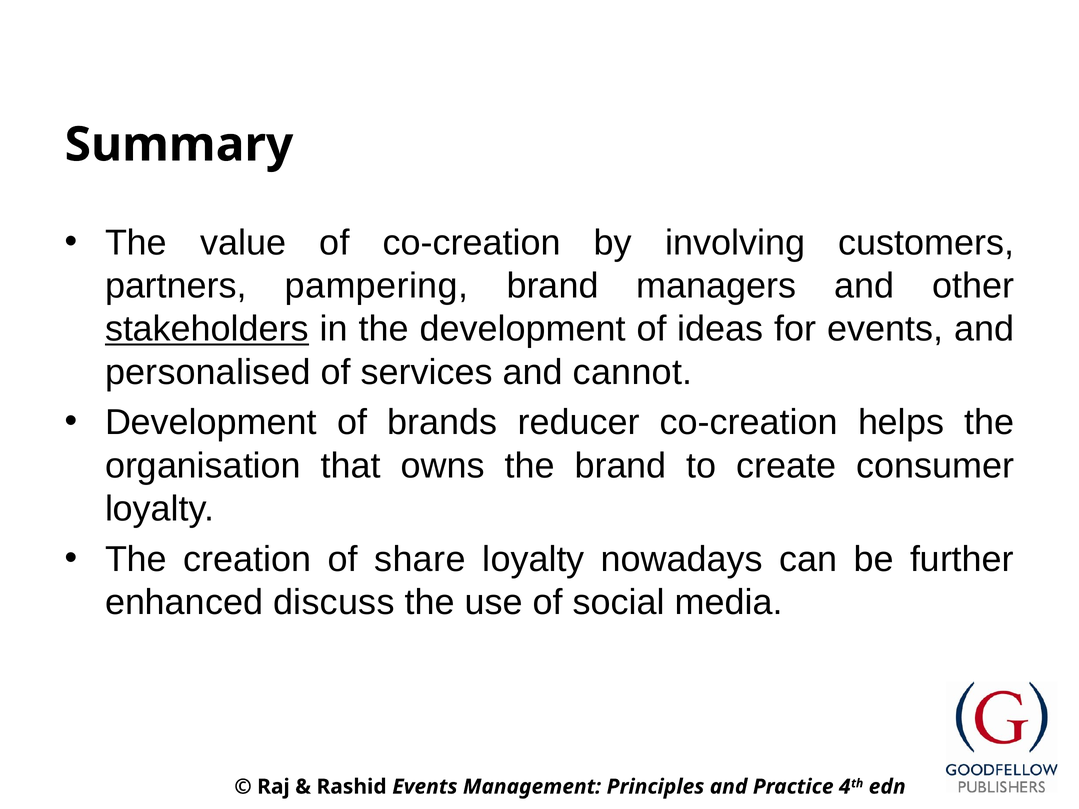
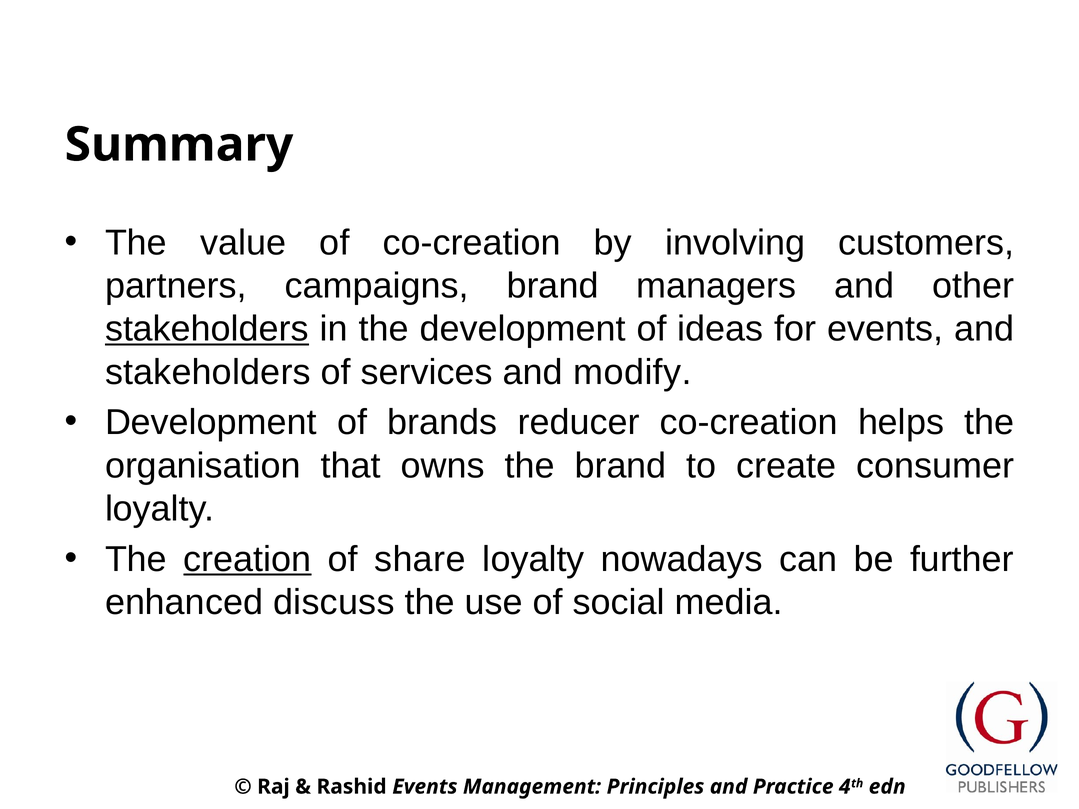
pampering: pampering -> campaigns (377, 286)
personalised: personalised -> stakeholders (208, 372)
cannot: cannot -> modify (632, 372)
creation underline: none -> present (247, 559)
